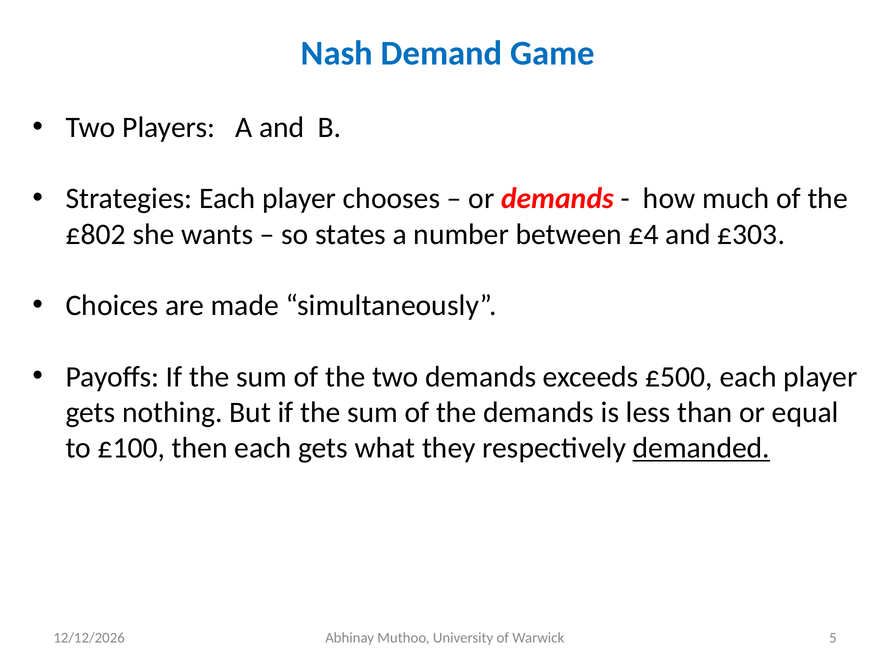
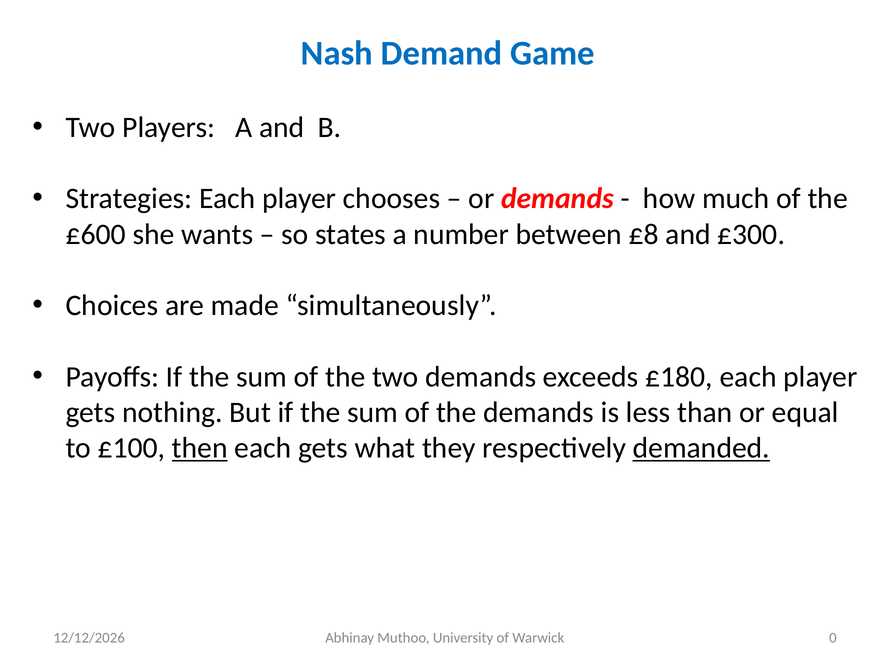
£802: £802 -> £600 (96, 234)
£4: £4 -> £8 (644, 234)
£303: £303 -> £300 (751, 234)
£500: £500 -> £180 (679, 376)
then underline: none -> present (200, 448)
5: 5 -> 0 (833, 637)
